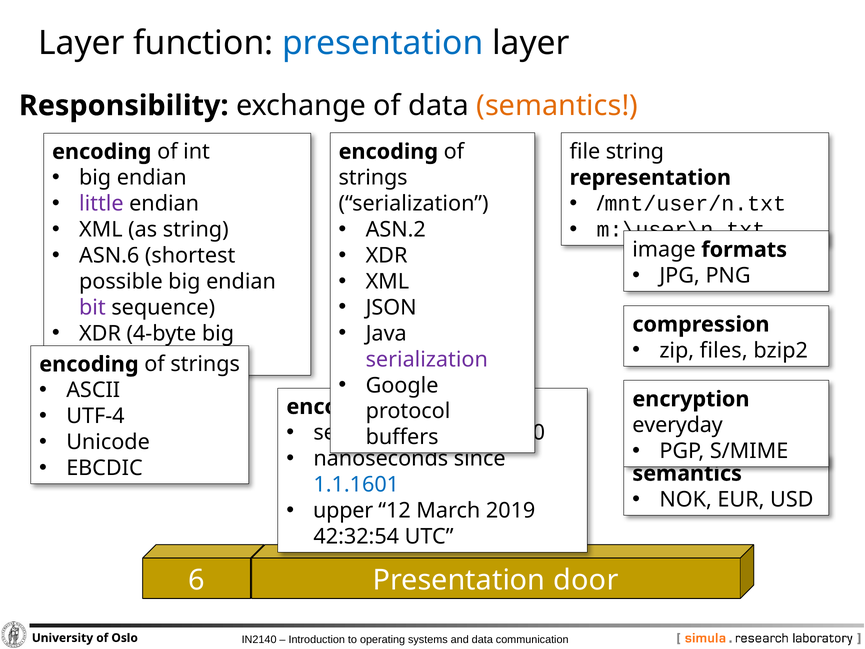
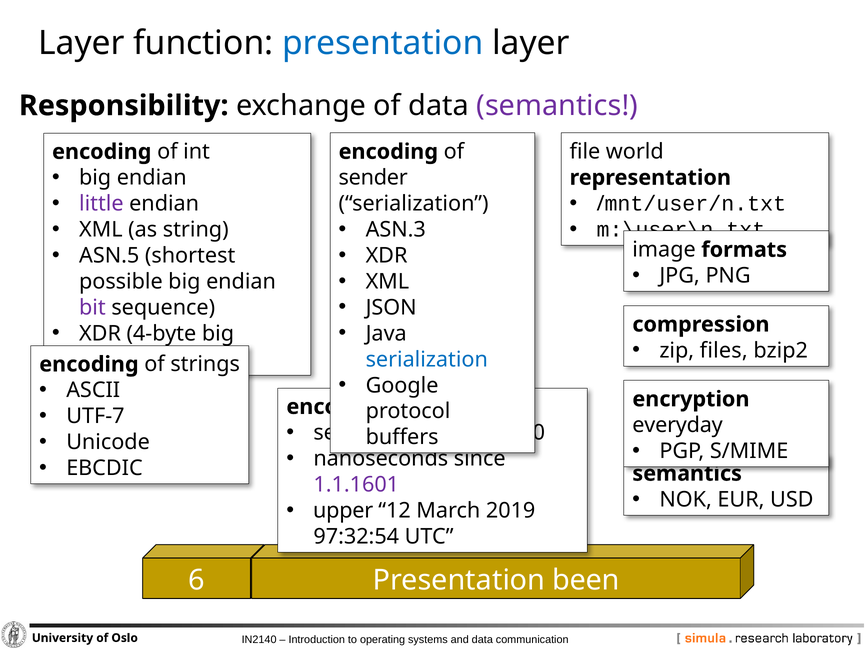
semantics colour: orange -> purple (557, 106)
file string: string -> world (635, 152)
strings: strings -> sender (373, 178)
ASN.2: ASN.2 -> ASN.3 (396, 230)
ASN.6: ASN.6 -> ASN.5 (109, 255)
serialization colour: purple -> blue (427, 359)
UTF-4: UTF-4 -> UTF-7 (95, 416)
1.1.1601 colour: blue -> purple (356, 484)
42:32:54: 42:32:54 -> 97:32:54 (356, 536)
door: door -> been (586, 580)
